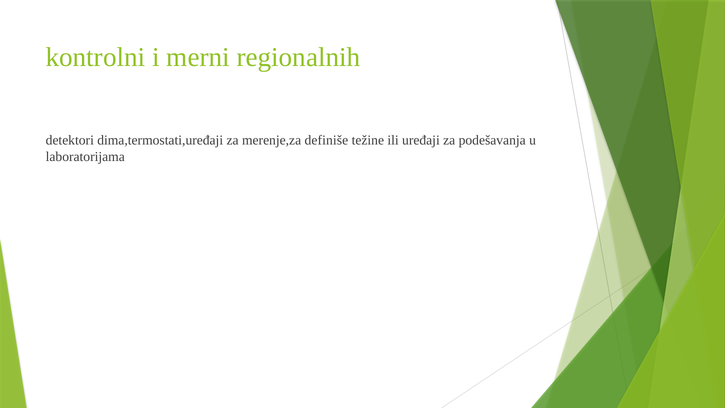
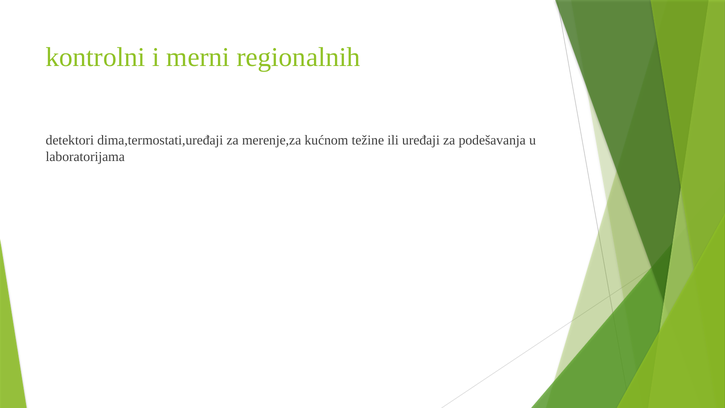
definiše: definiše -> kućnom (326, 140)
